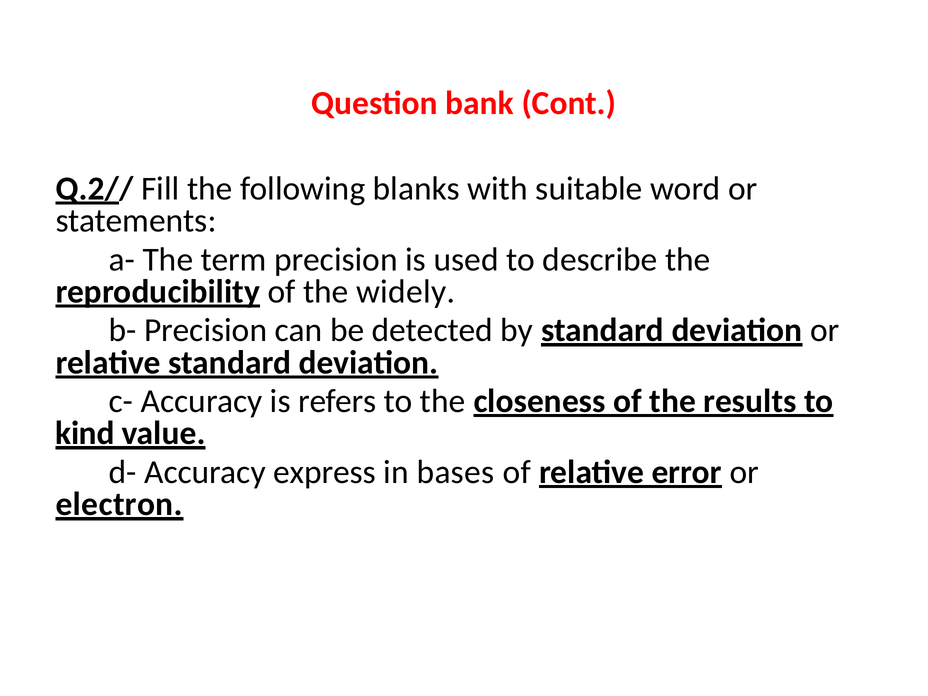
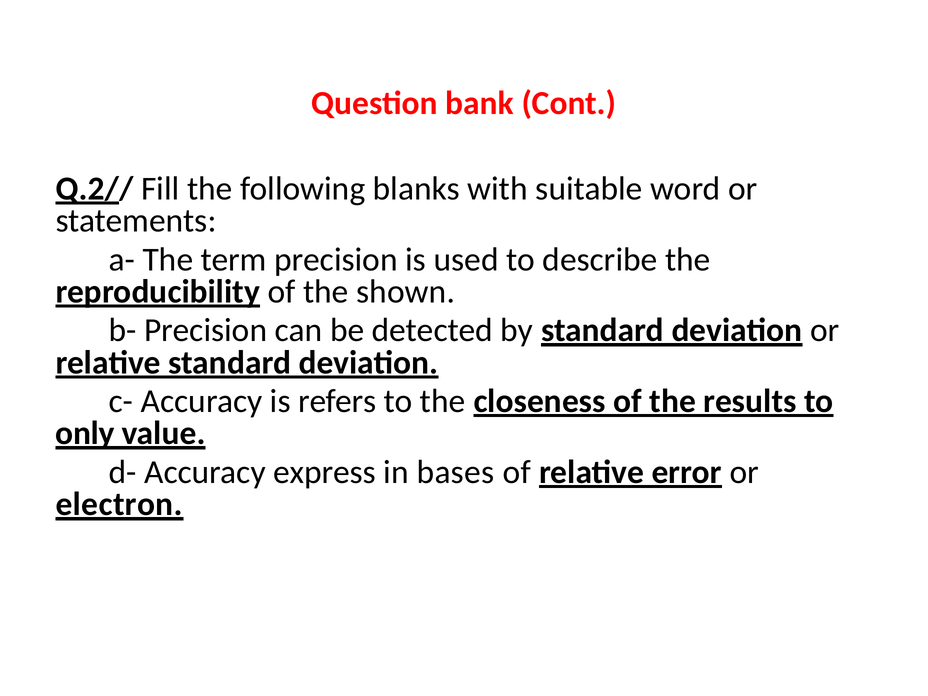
widely: widely -> shown (406, 292)
kind: kind -> only (85, 433)
